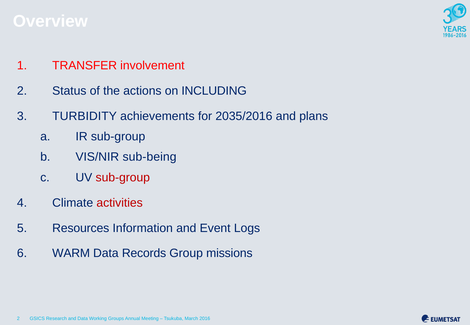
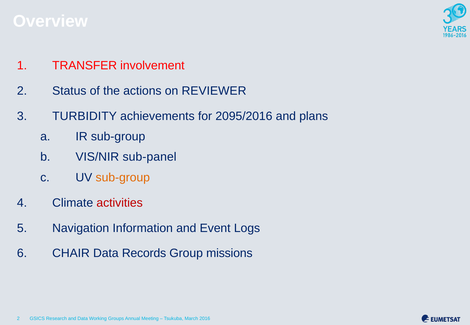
INCLUDING: INCLUDING -> REVIEWER (214, 91)
2035/2016: 2035/2016 -> 2095/2016 (244, 116)
sub-being: sub-being -> sub-panel (150, 157)
sub-group colour: red -> orange (123, 178)
Resources: Resources -> Navigation (81, 228)
WARM: WARM -> CHAIR (71, 254)
